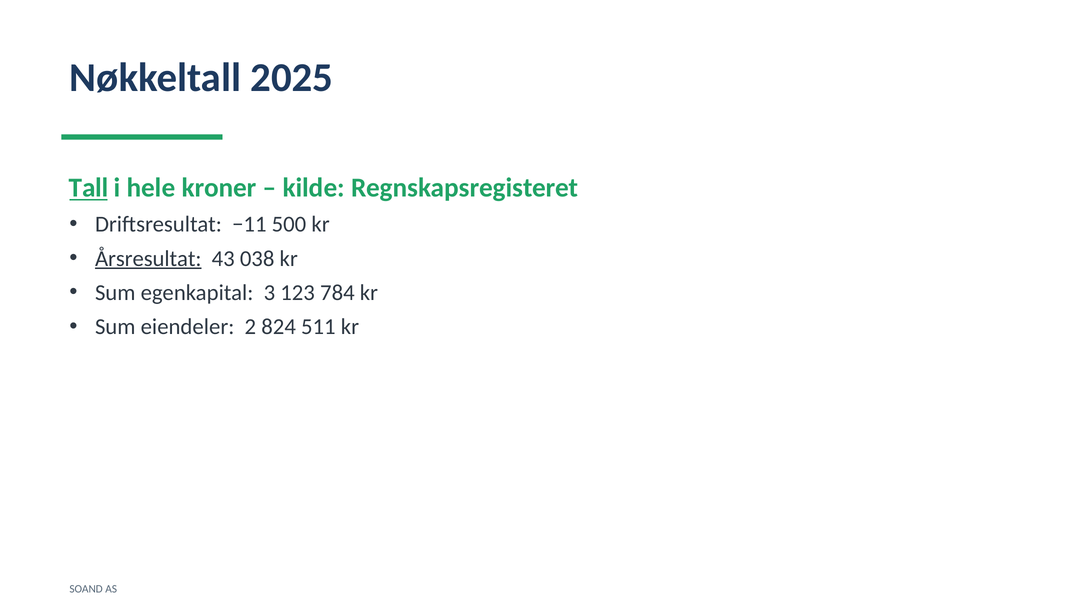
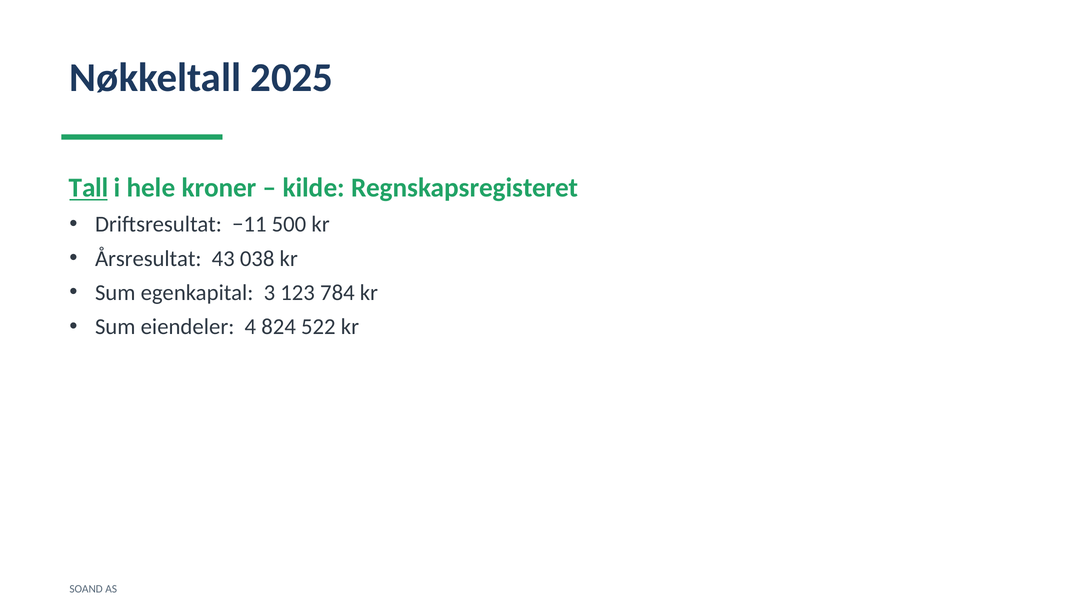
Årsresultat underline: present -> none (148, 258)
2: 2 -> 4 (250, 327)
511: 511 -> 522 (318, 327)
